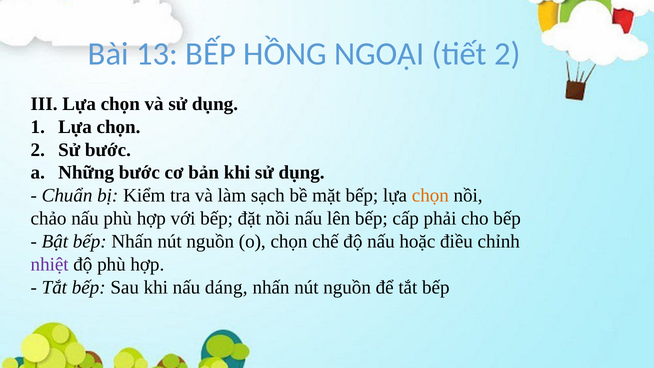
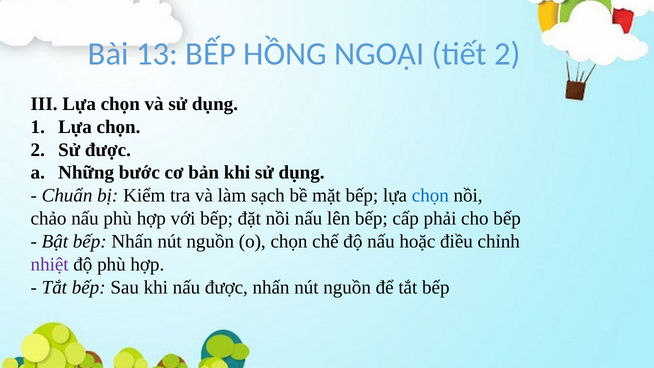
Sử bước: bước -> được (108, 150)
chọn colour: orange -> blue (430, 196)
nấu dáng: dáng -> được (226, 287)
